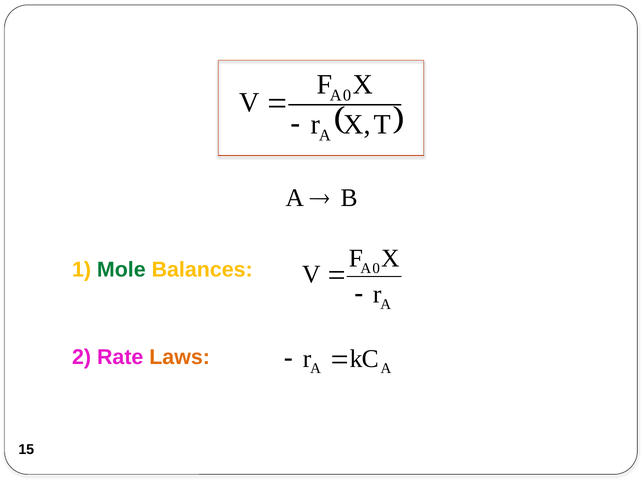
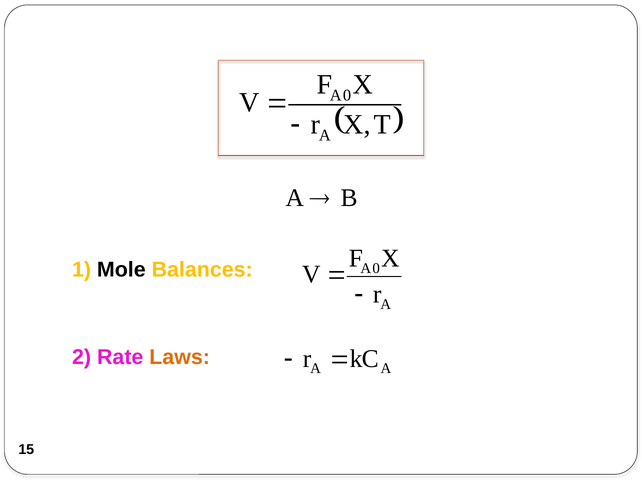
Mole colour: green -> black (121, 270)
